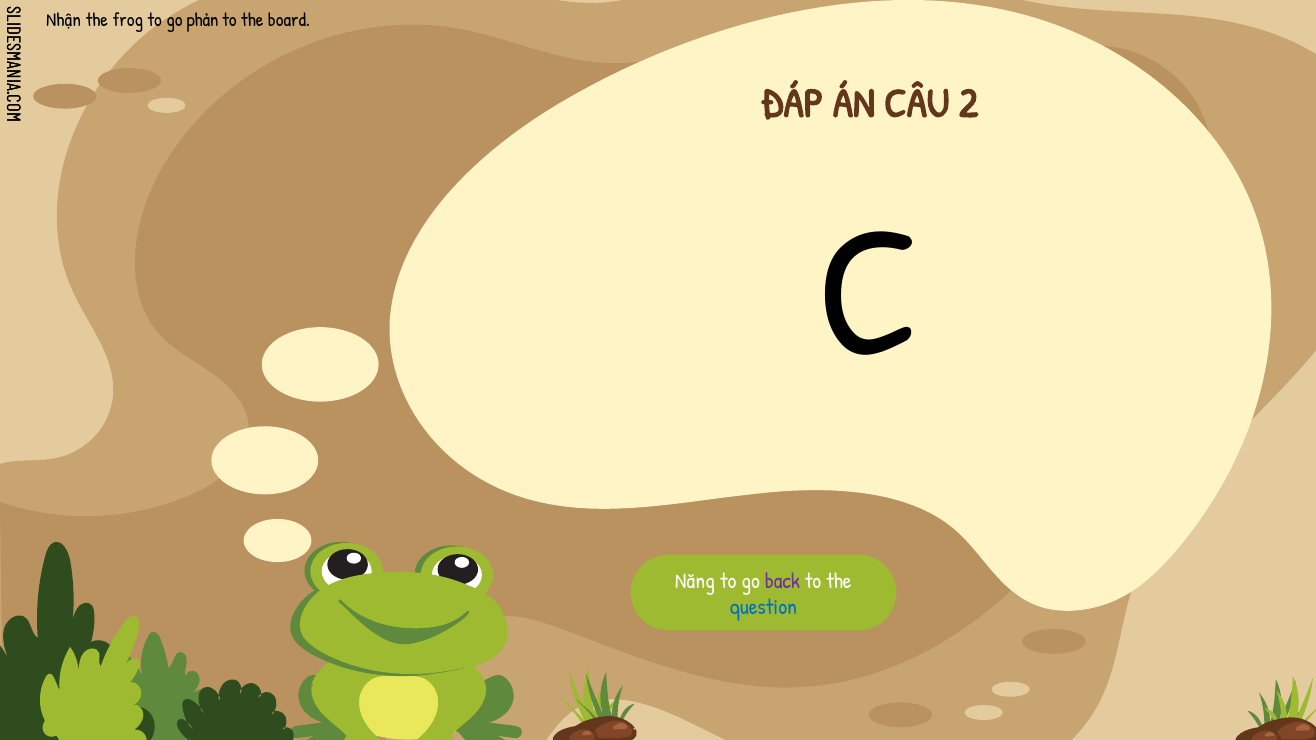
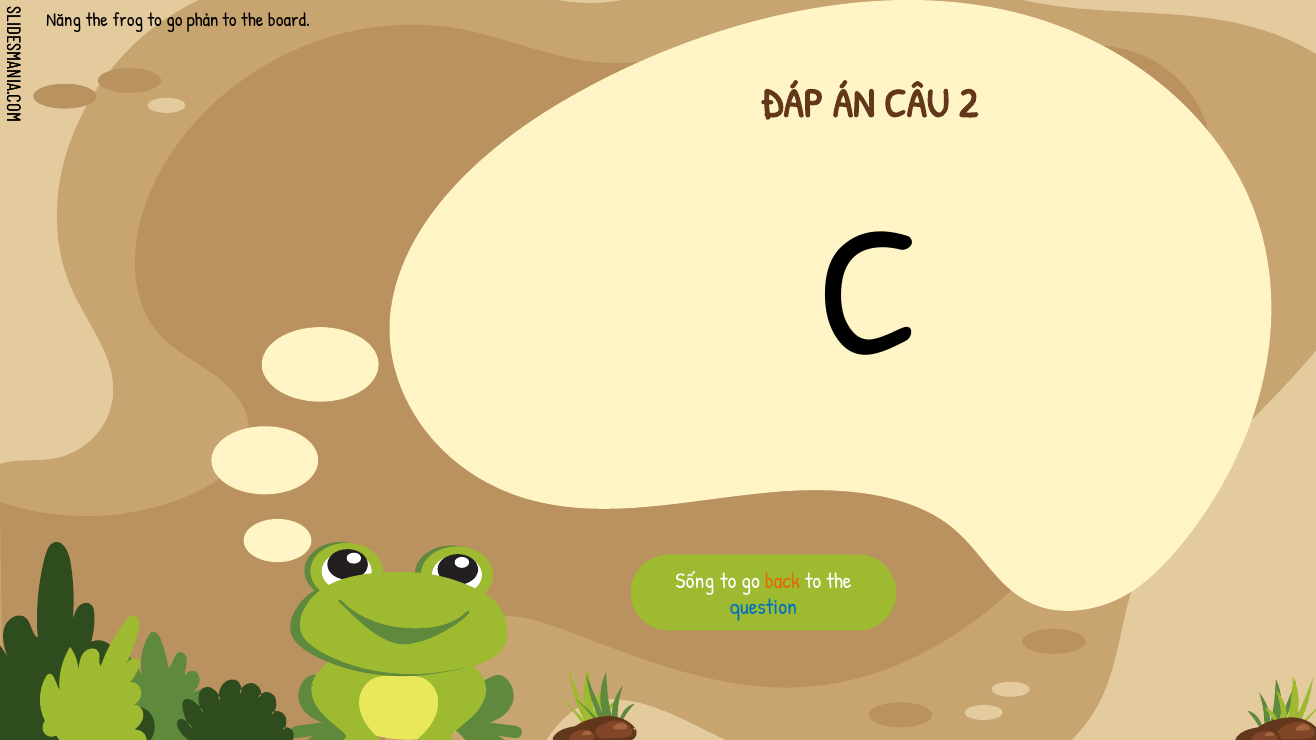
Nhận: Nhận -> Năng (64, 20)
Năng: Năng -> Sống (695, 581)
back colour: purple -> orange (782, 581)
